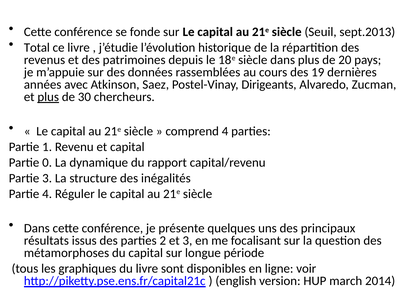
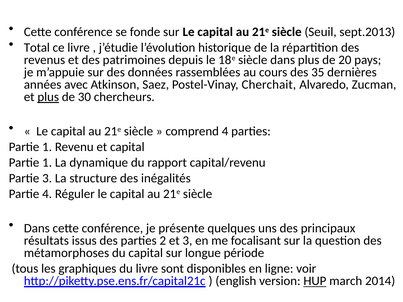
19: 19 -> 35 (318, 72)
Dirigeants: Dirigeants -> Cherchait (269, 85)
0: 0 -> 1 (47, 163)
HUP underline: none -> present (315, 281)
